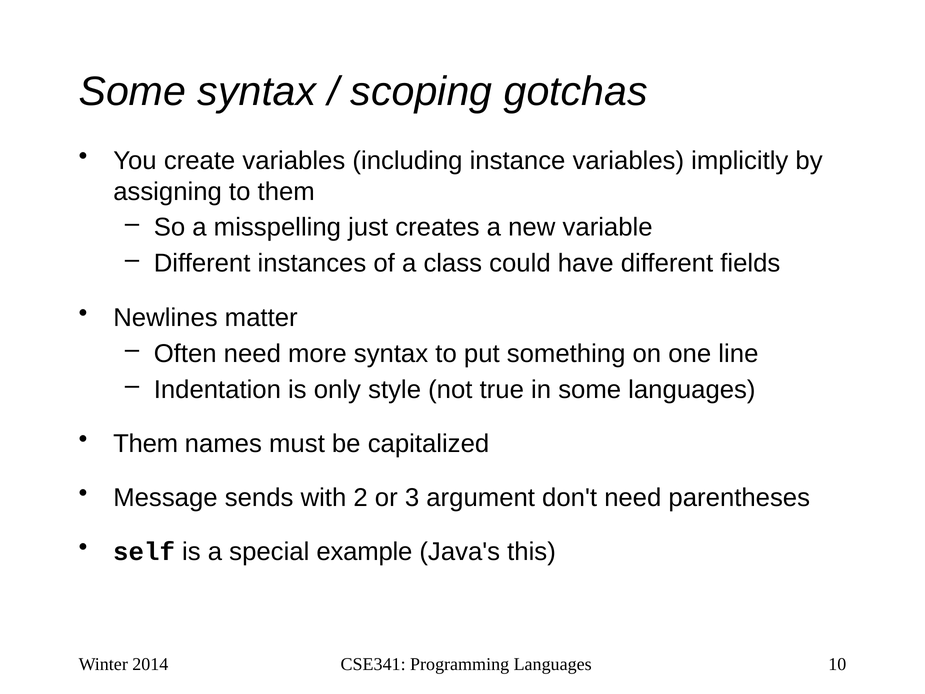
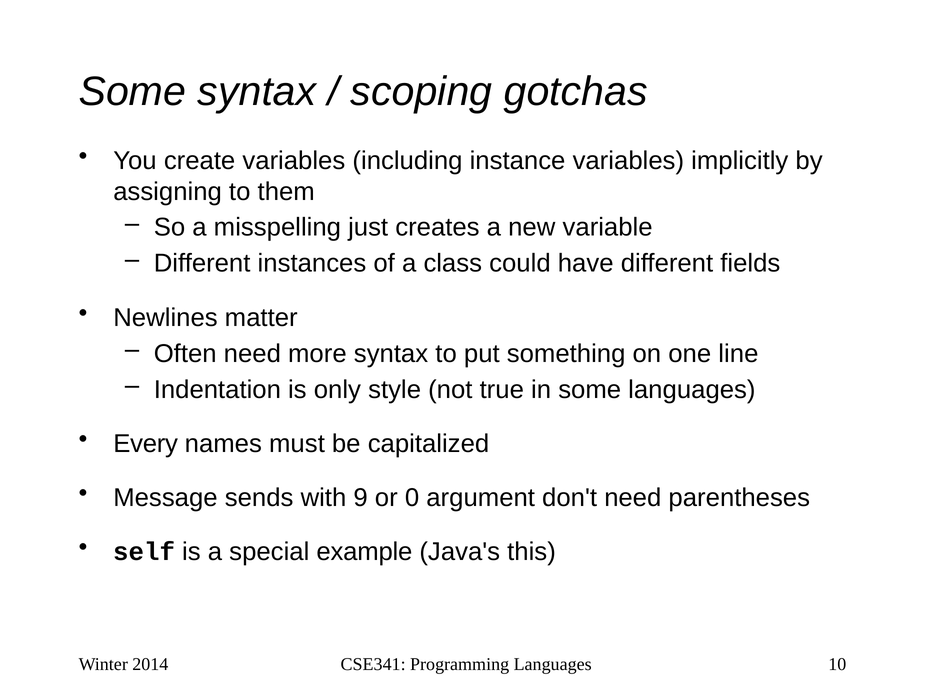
Them: Them -> Every (146, 443)
2: 2 -> 9 (361, 497)
3: 3 -> 0 (412, 497)
